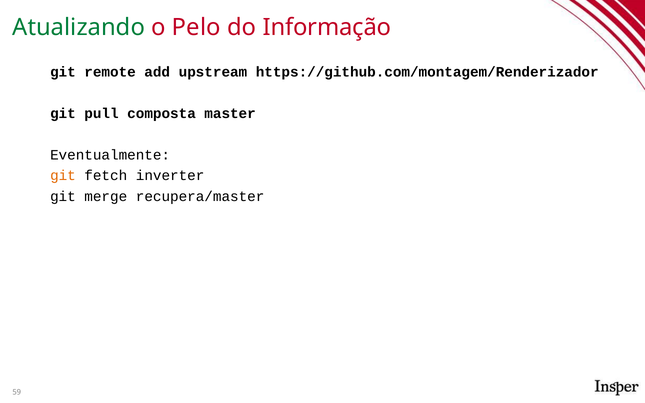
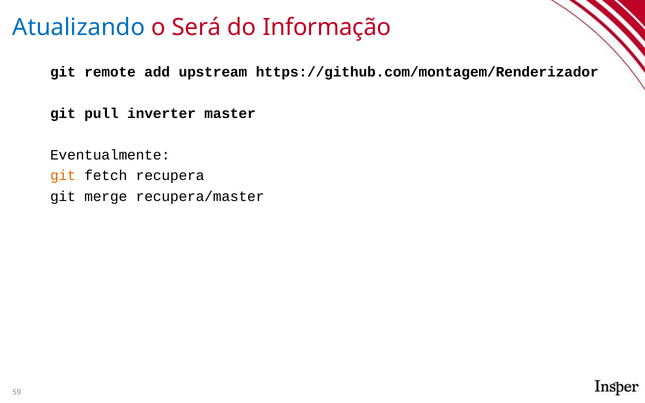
Atualizando colour: green -> blue (79, 27)
Pelo: Pelo -> Será (196, 27)
composta: composta -> inverter (162, 113)
inverter: inverter -> recupera (170, 176)
